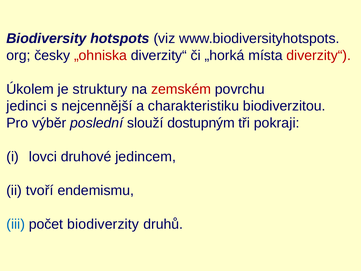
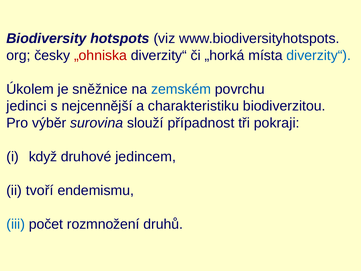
diverzity“ colour: red -> blue (319, 55)
struktury: struktury -> sněžnice (100, 89)
zemském colour: red -> blue (181, 89)
poslední: poslední -> surovina (97, 123)
dostupným: dostupným -> případnost (201, 123)
lovci: lovci -> když (43, 157)
biodiverzity: biodiverzity -> rozmnožení (103, 224)
